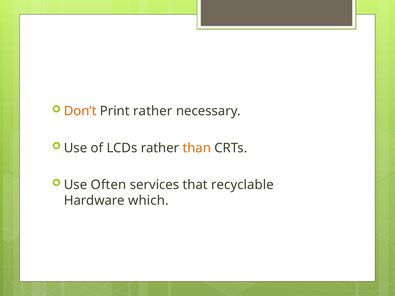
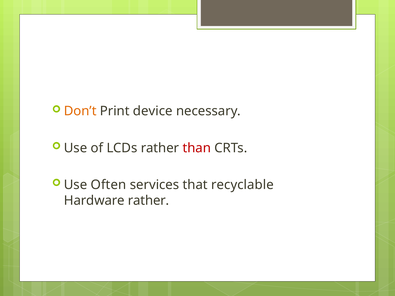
Print rather: rather -> device (153, 111)
than colour: orange -> red (197, 148)
Hardware which: which -> rather (149, 201)
